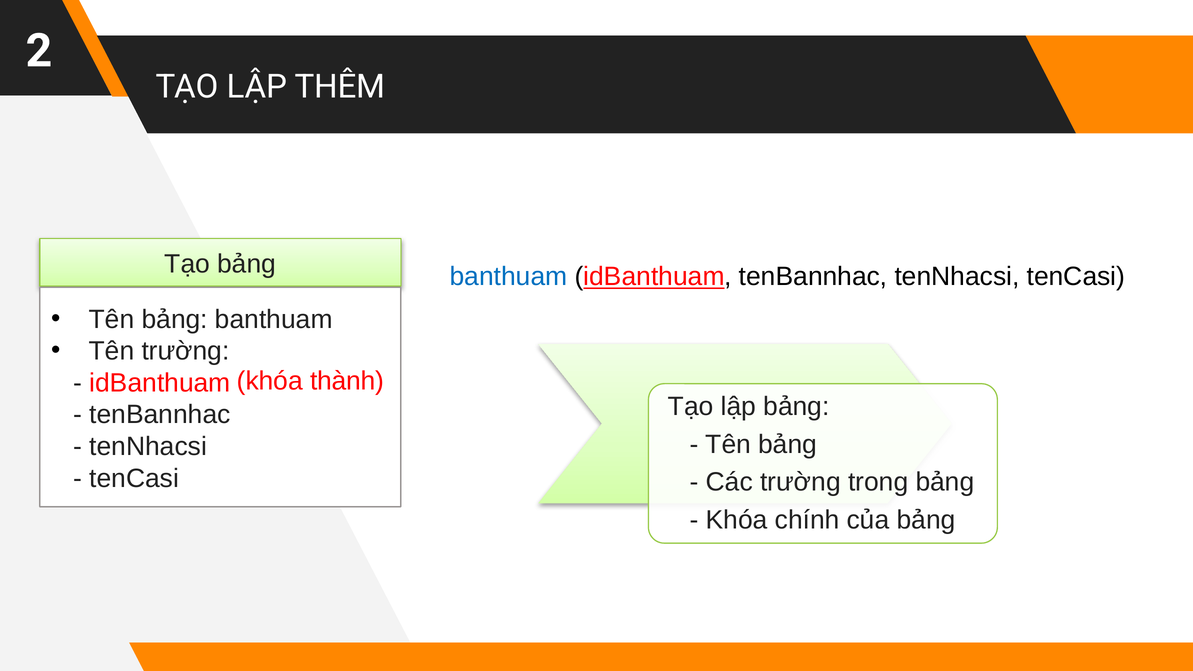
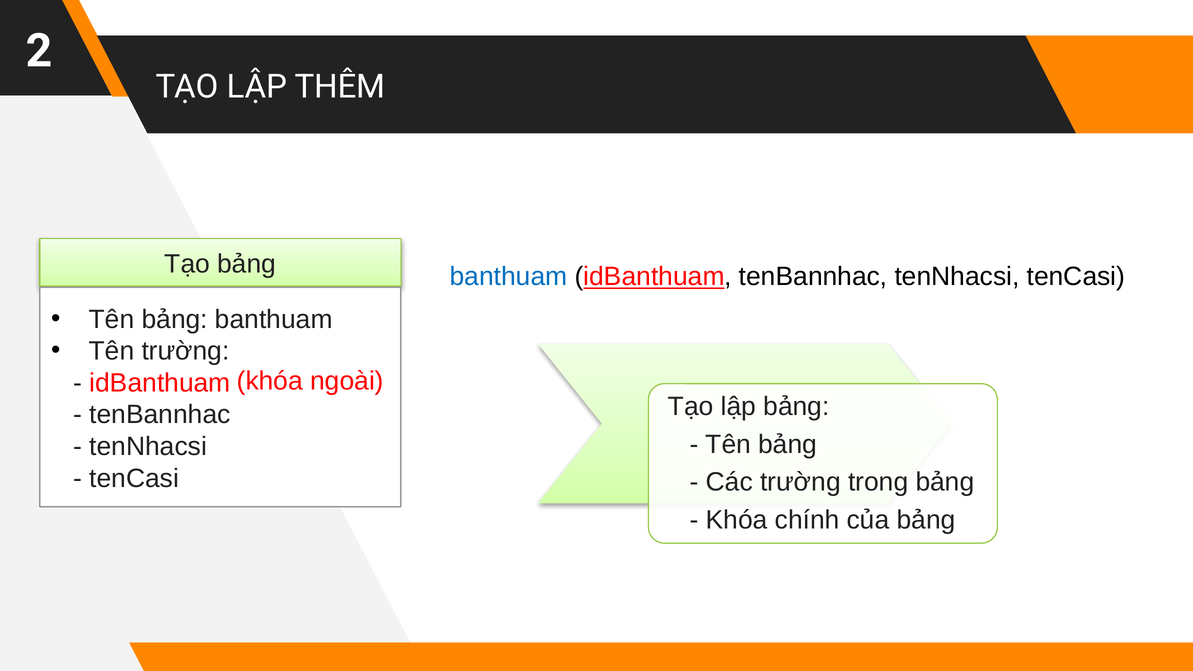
thành: thành -> ngoài (347, 381)
